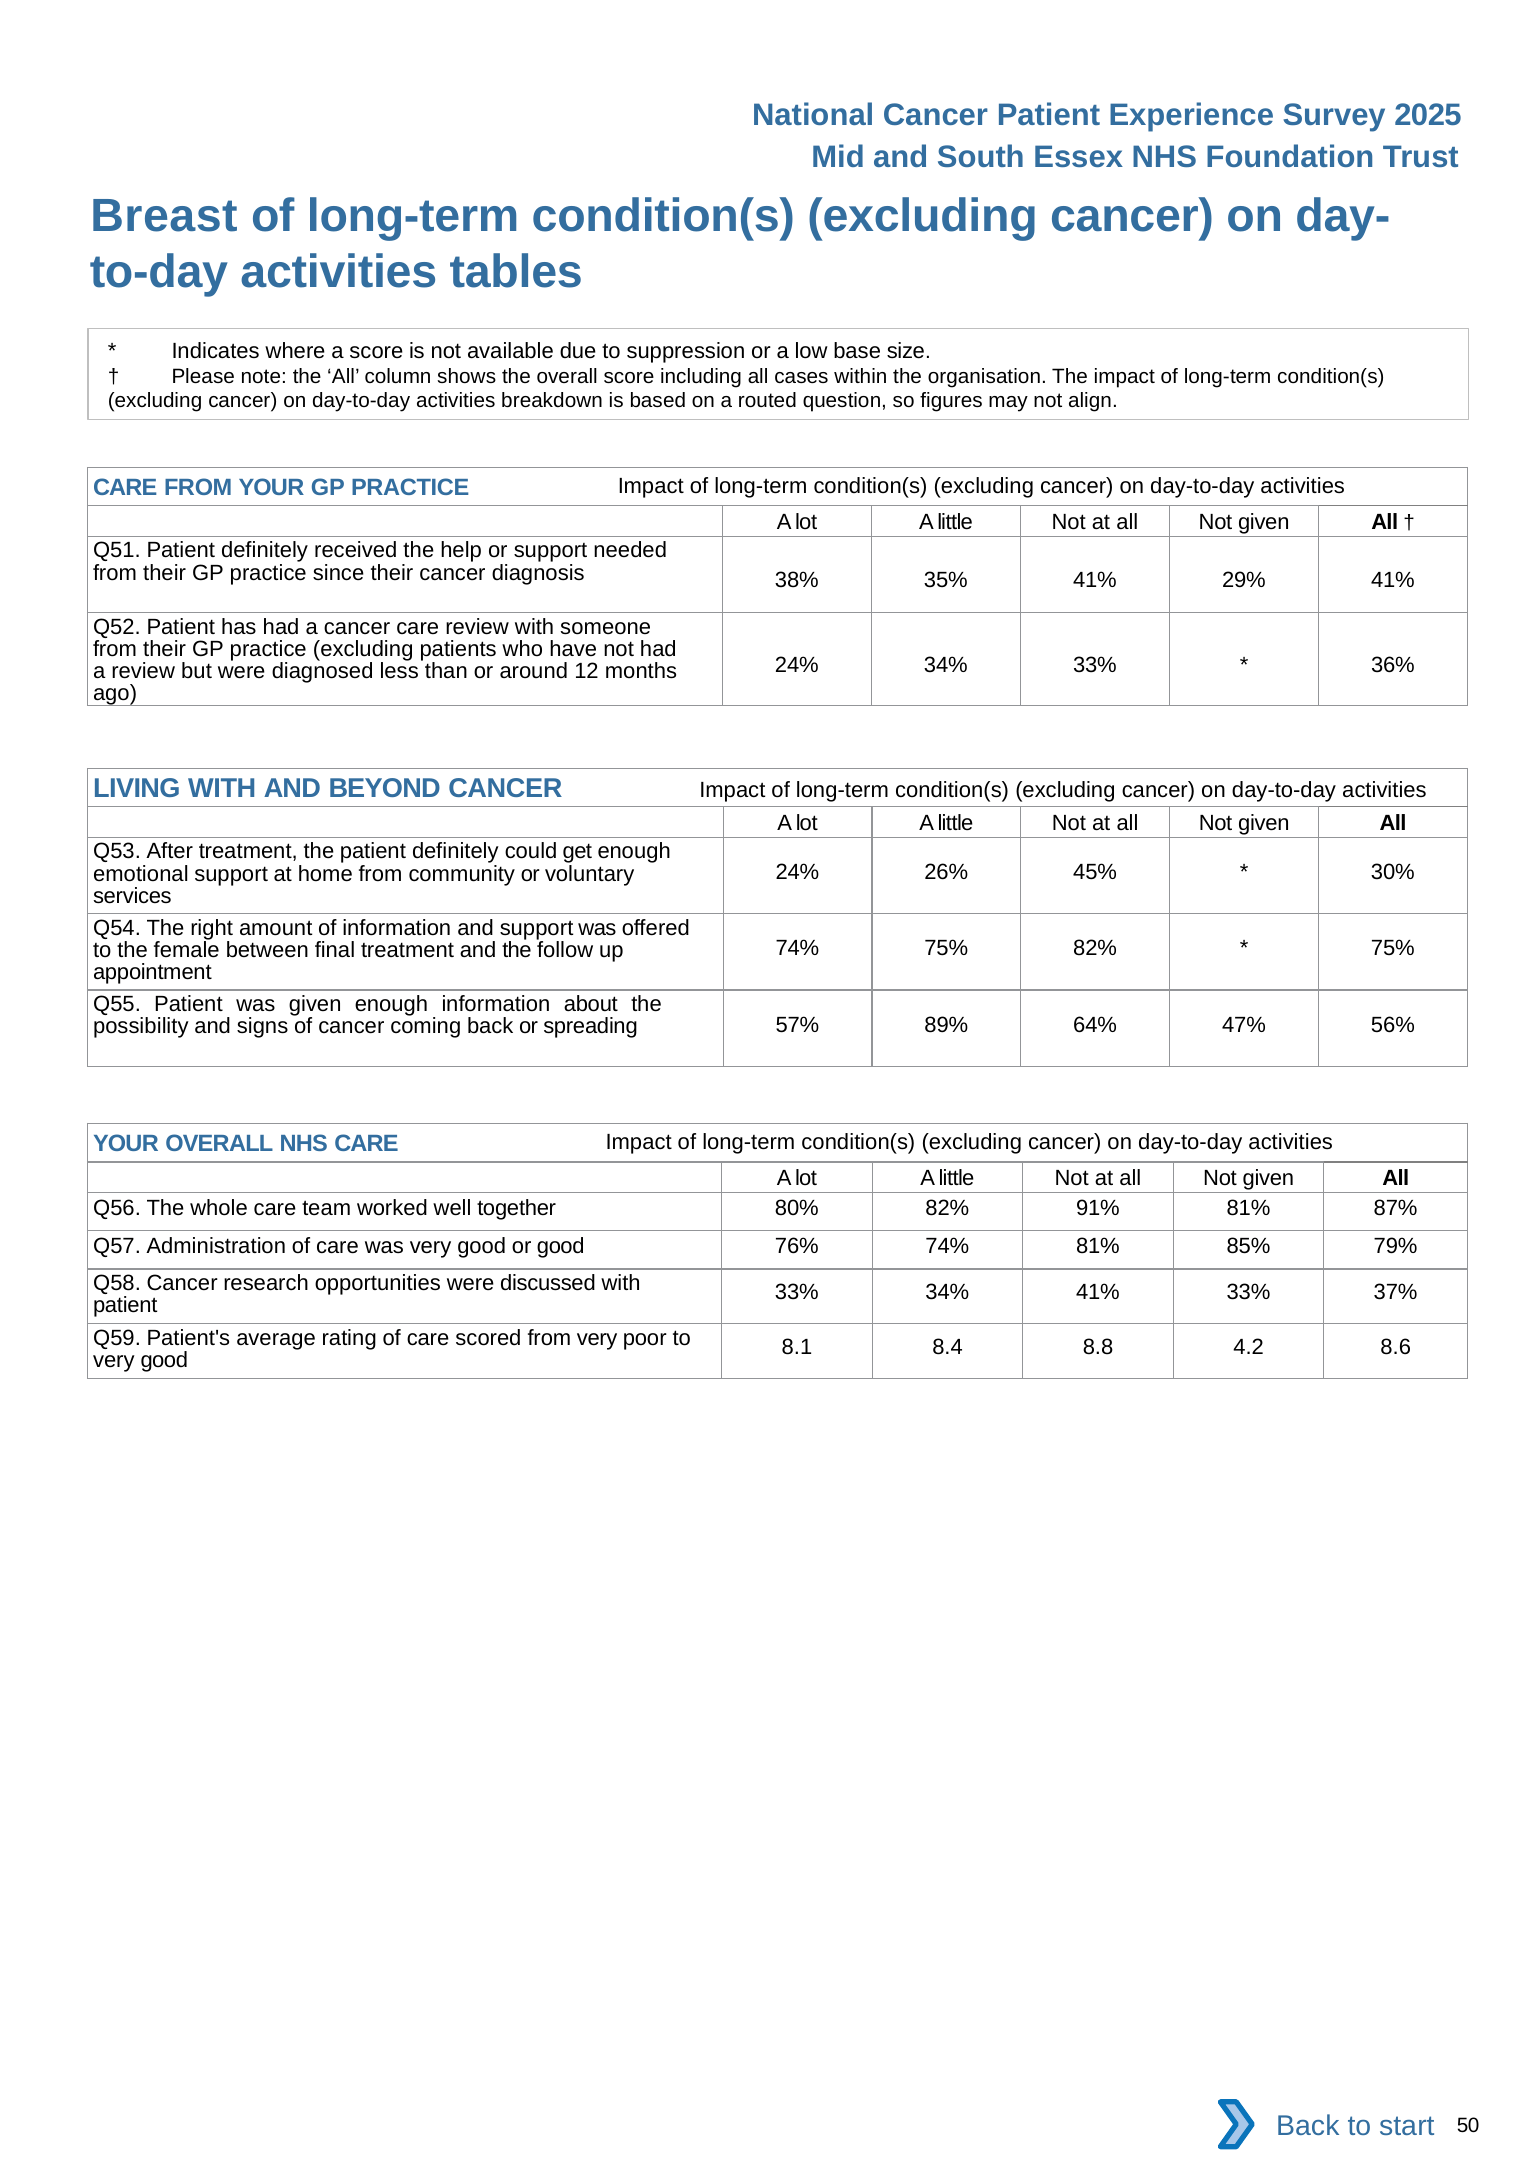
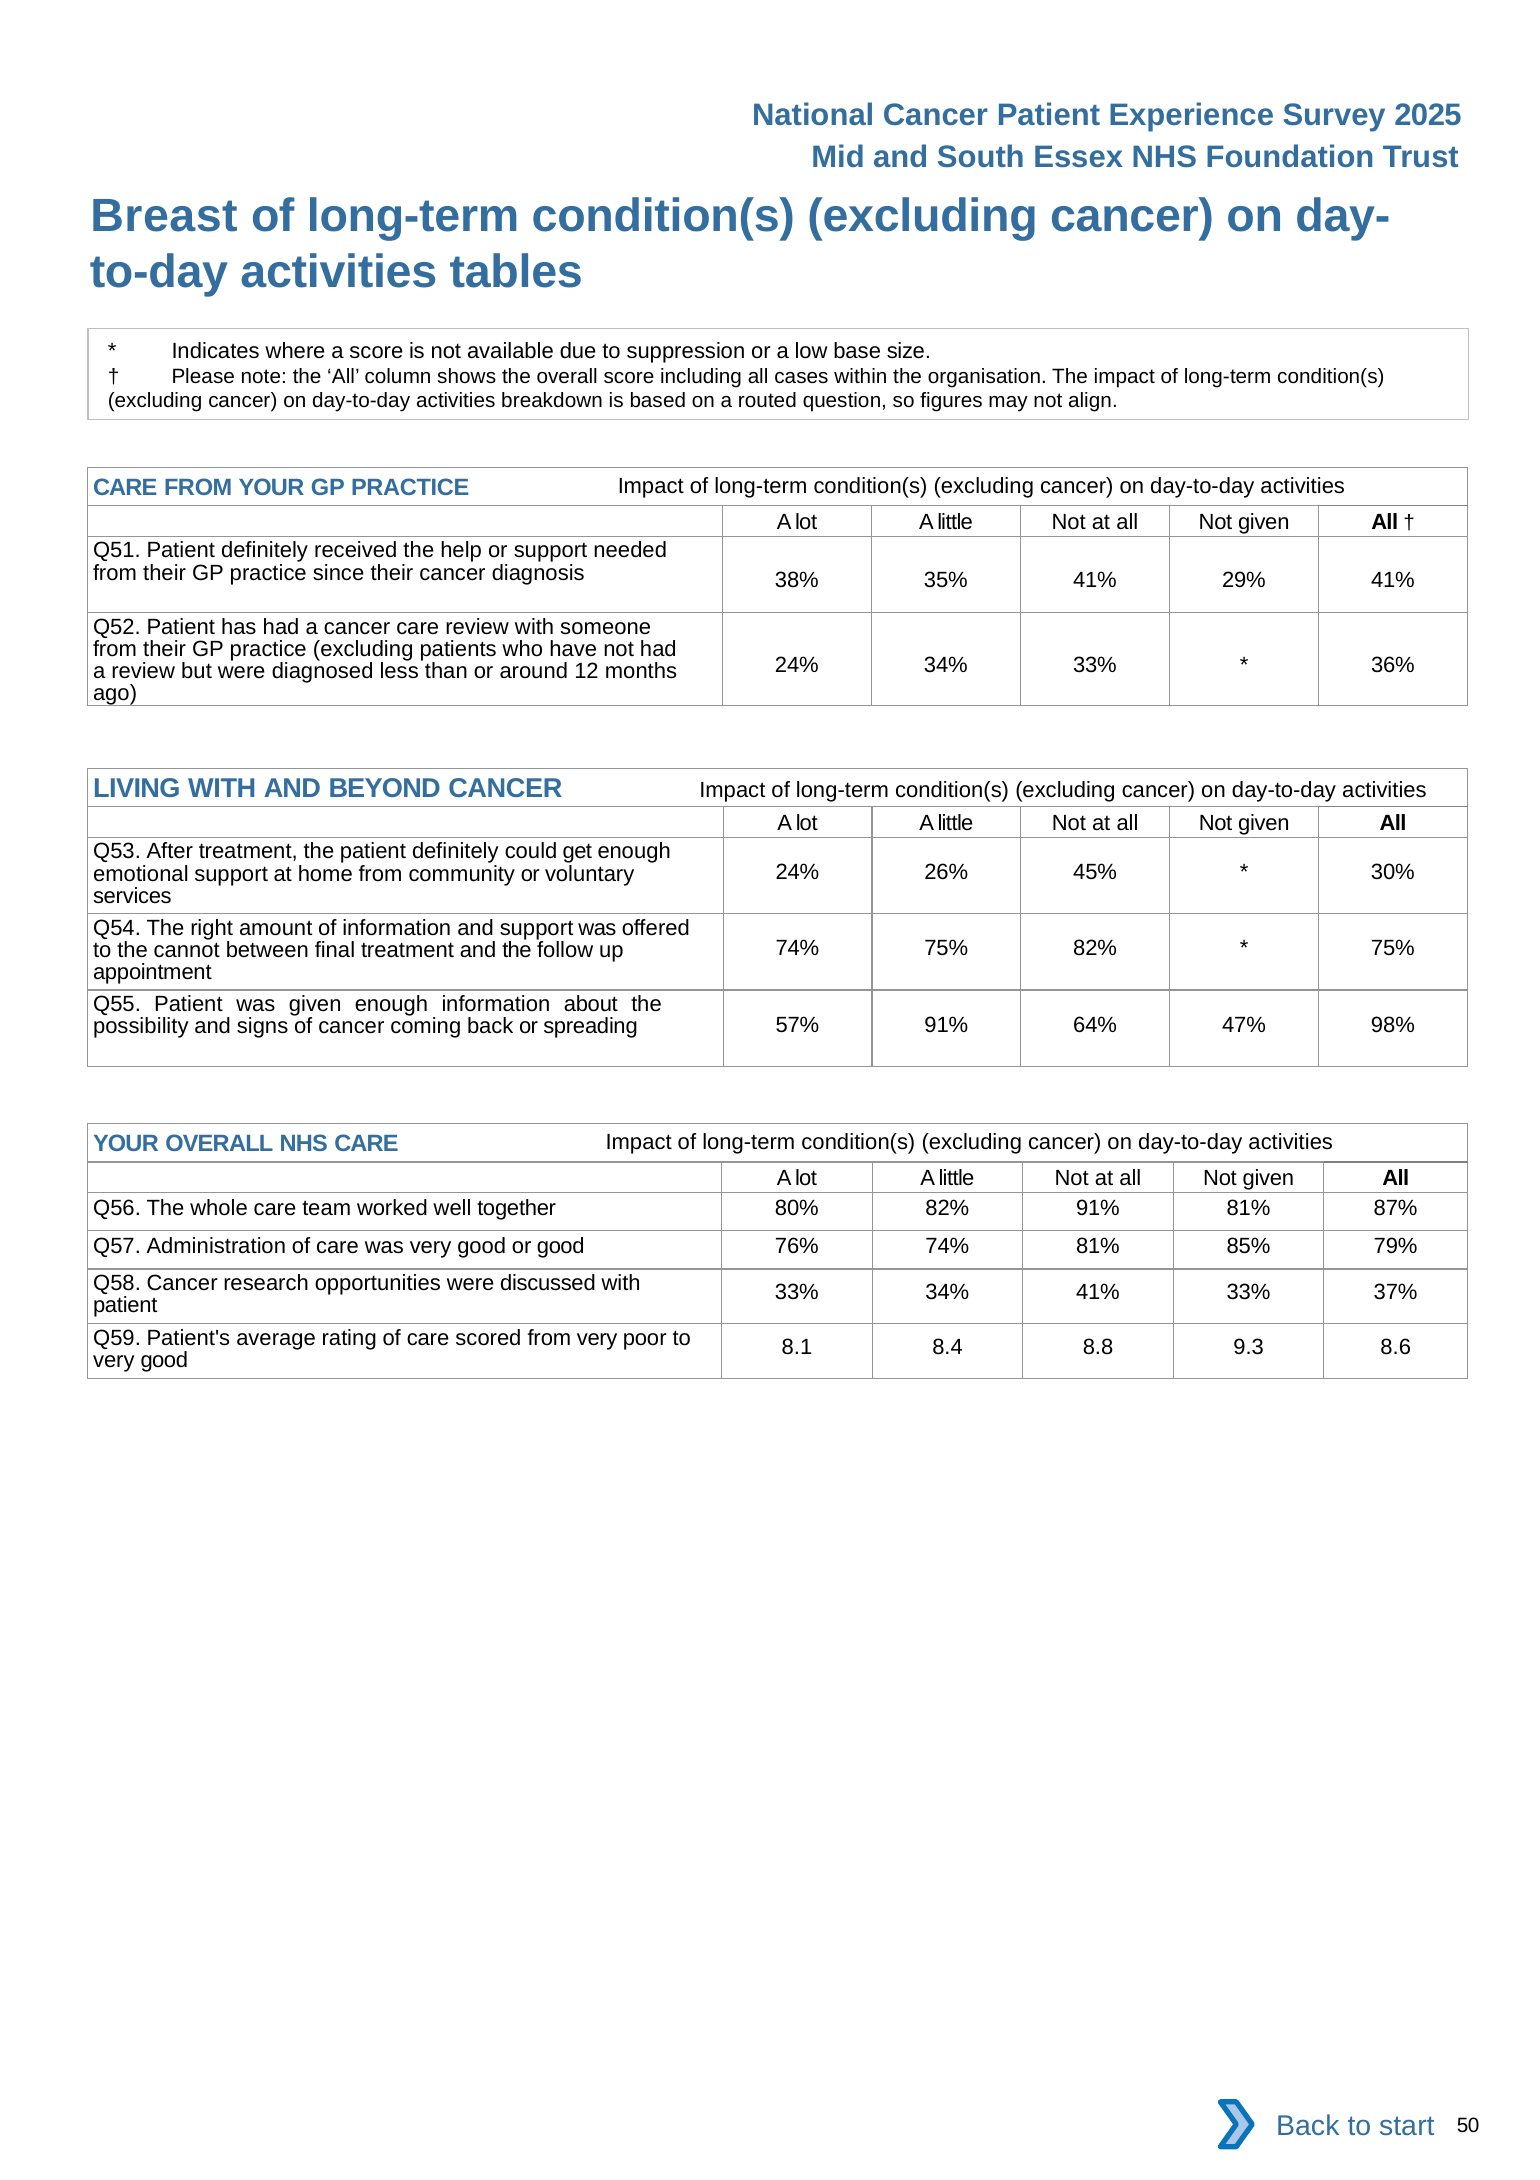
female: female -> cannot (187, 950)
57% 89%: 89% -> 91% (946, 1024)
56%: 56% -> 98% (1393, 1024)
4.2: 4.2 -> 9.3 (1249, 1347)
